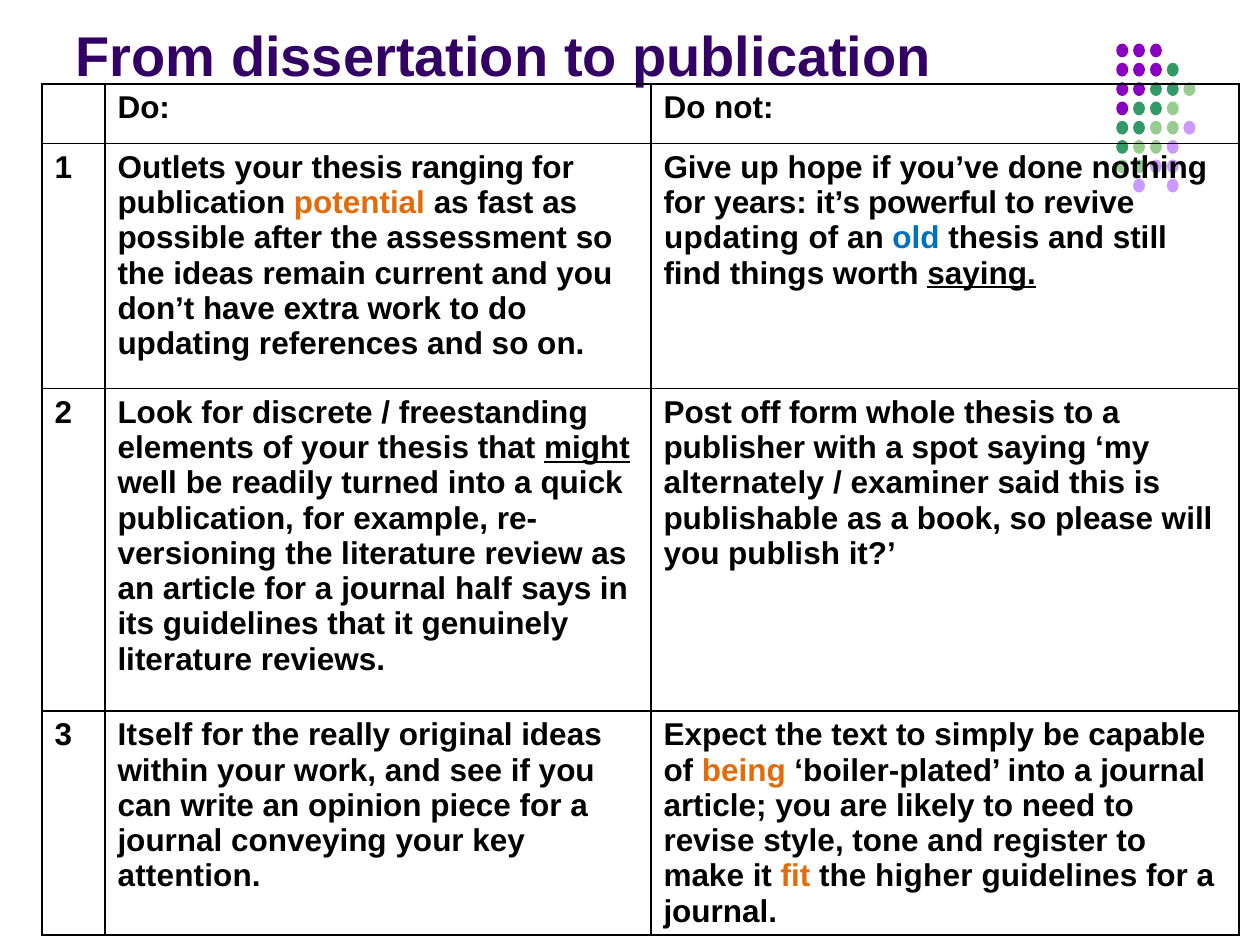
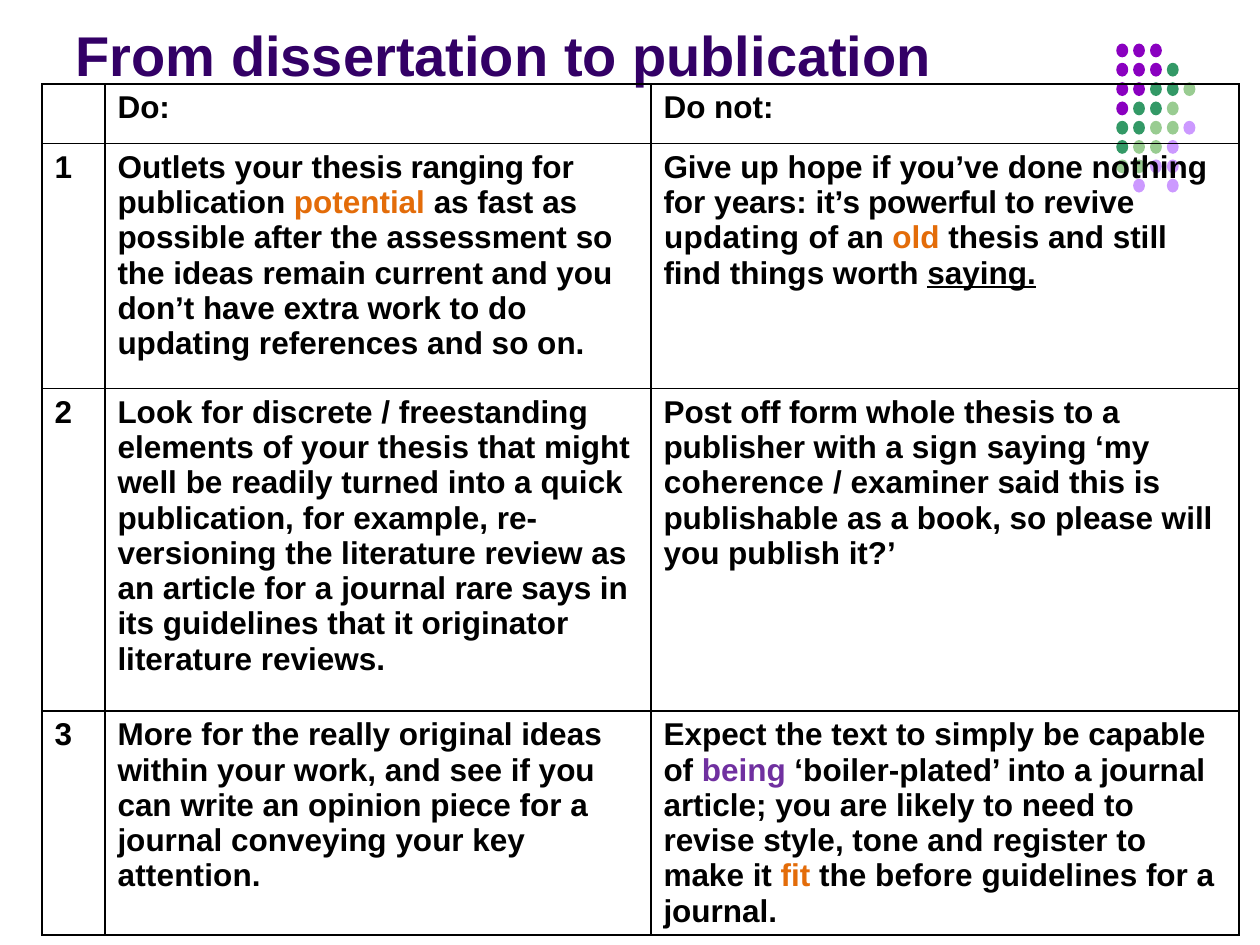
old colour: blue -> orange (916, 238)
might underline: present -> none (587, 448)
spot: spot -> sign (945, 448)
alternately: alternately -> coherence (744, 483)
half: half -> rare (484, 589)
genuinely: genuinely -> originator (495, 625)
Itself: Itself -> More (155, 735)
being colour: orange -> purple (744, 771)
higher: higher -> before (924, 876)
